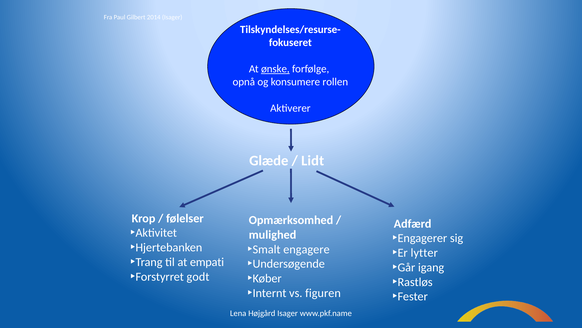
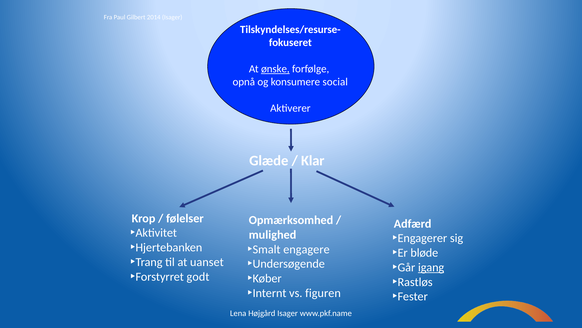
rollen: rollen -> social (335, 82)
Lidt: Lidt -> Klar (313, 160)
lytter: lytter -> bløde (424, 252)
empati: empati -> uanset (207, 262)
igang underline: none -> present (431, 267)
